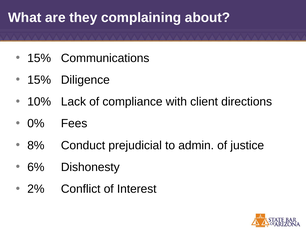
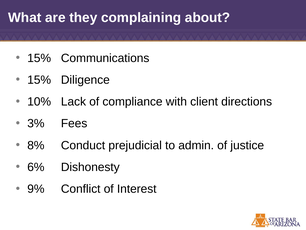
0%: 0% -> 3% (36, 123)
2%: 2% -> 9% (36, 189)
